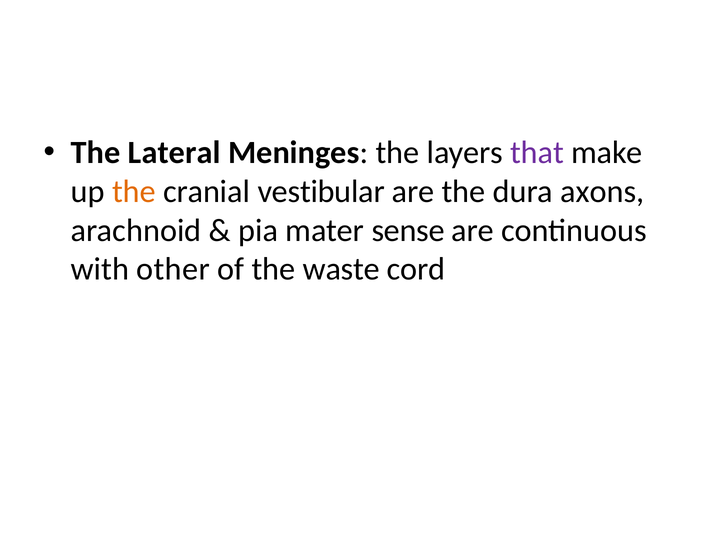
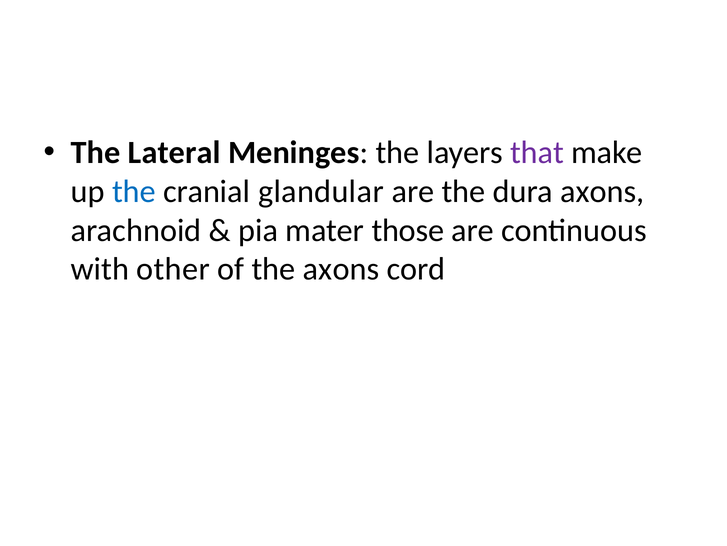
the colour: orange -> blue (134, 191)
vestibular: vestibular -> glandular (321, 191)
sense: sense -> those (408, 230)
the waste: waste -> axons (341, 269)
